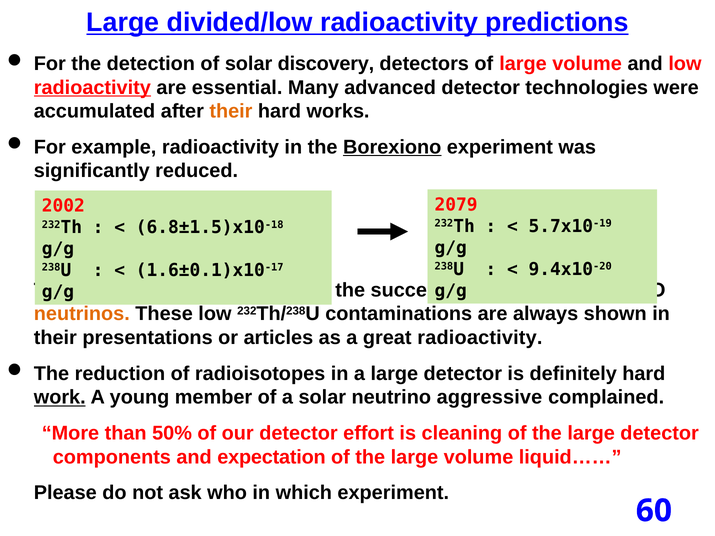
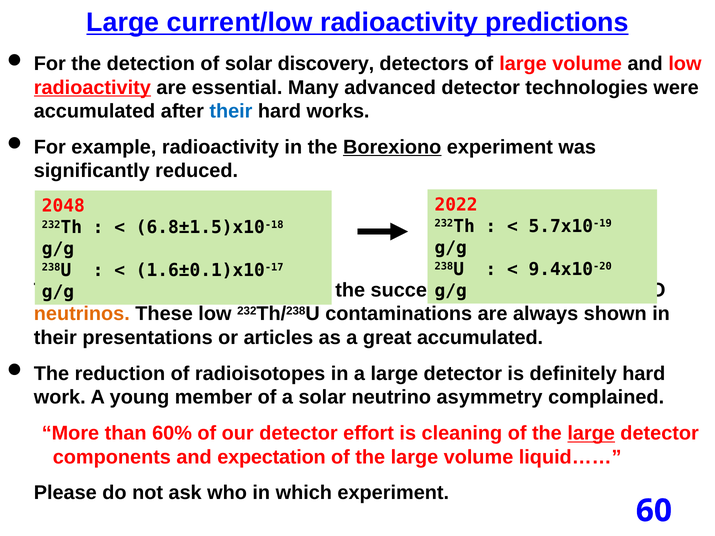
divided/low: divided/low -> current/low (240, 22)
their colour: orange -> blue (231, 111)
2079: 2079 -> 2022 (456, 205)
2002: 2002 -> 2048 (63, 206)
great radioactivity: radioactivity -> accumulated (480, 338)
work underline: present -> none (60, 398)
aggressive: aggressive -> asymmetry (490, 398)
50%: 50% -> 60% (172, 434)
large underline: none -> present (591, 434)
